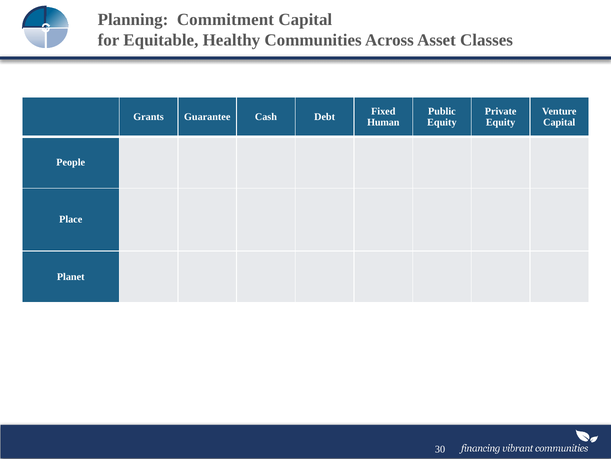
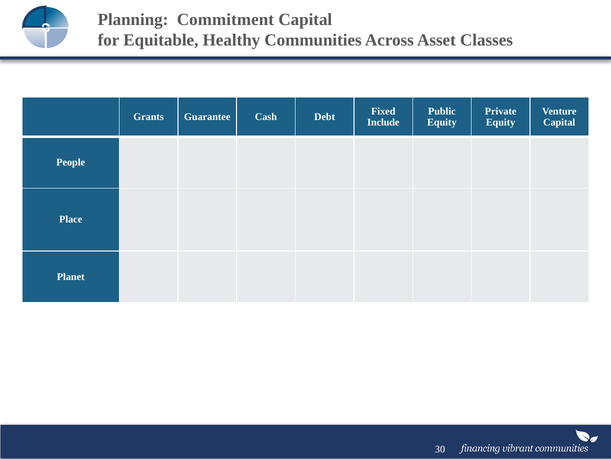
Human: Human -> Include (383, 122)
